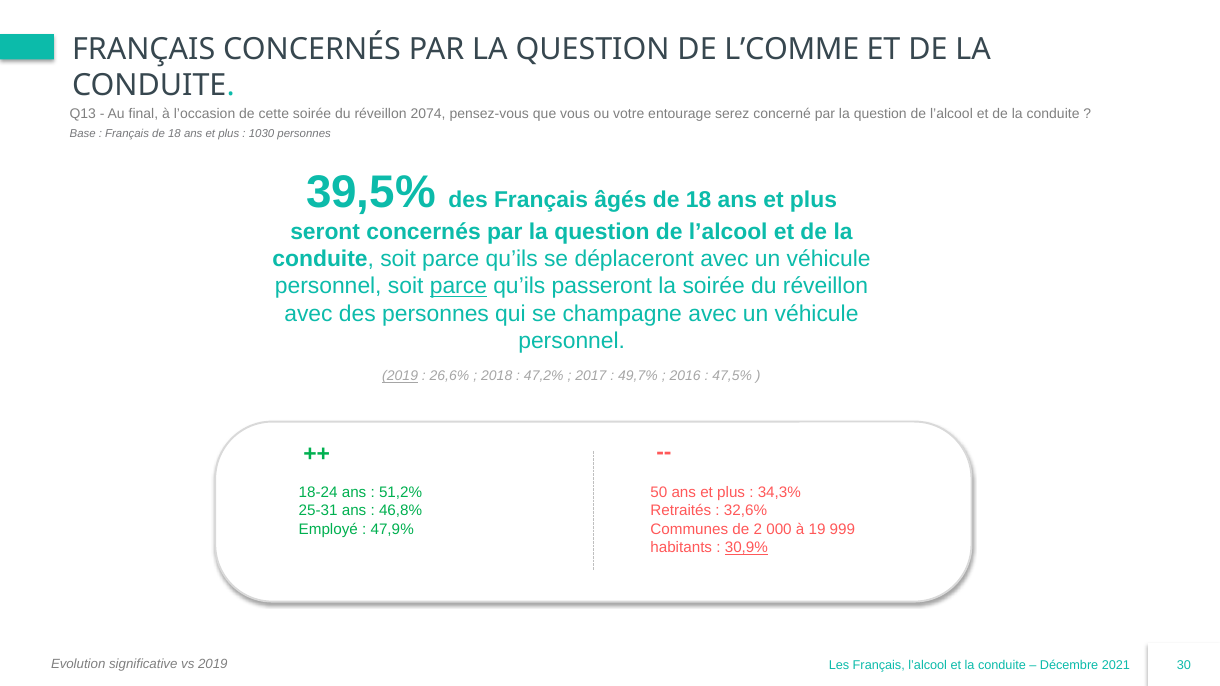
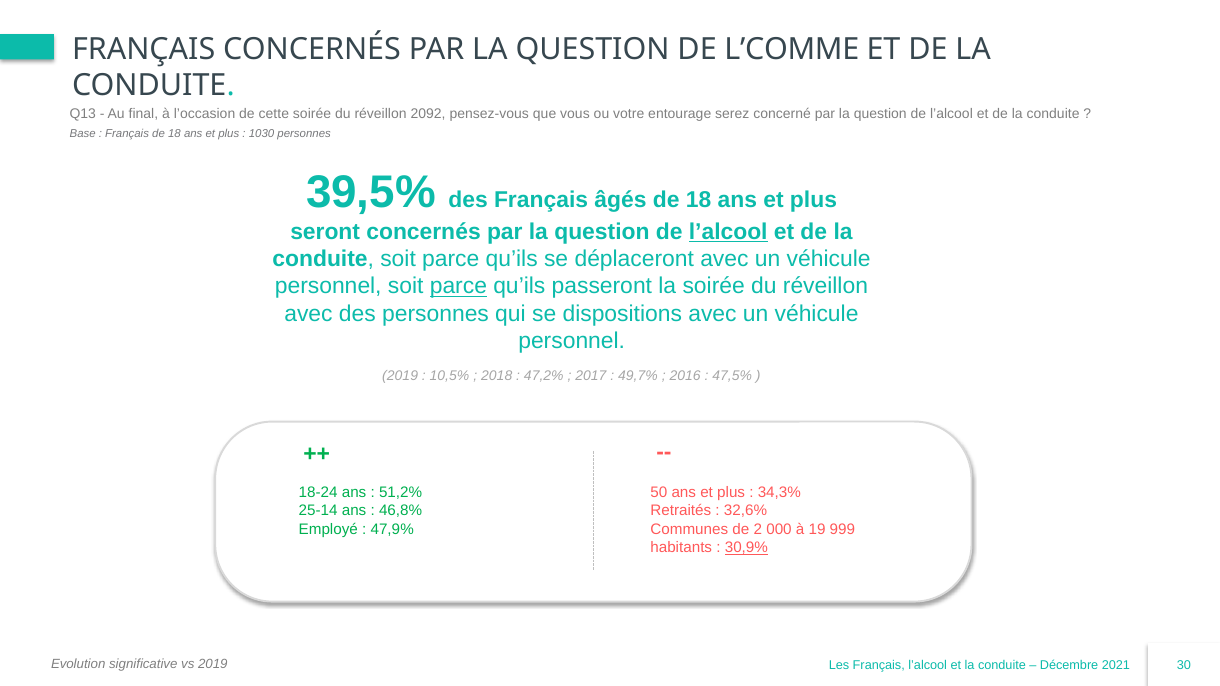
2074: 2074 -> 2092 (428, 114)
l’alcool underline: none -> present (728, 232)
champagne: champagne -> dispositions (622, 314)
2019 underline: present -> none (400, 376)
26,6%: 26,6% -> 10,5% (450, 376)
25-31: 25-31 -> 25-14 (318, 511)
